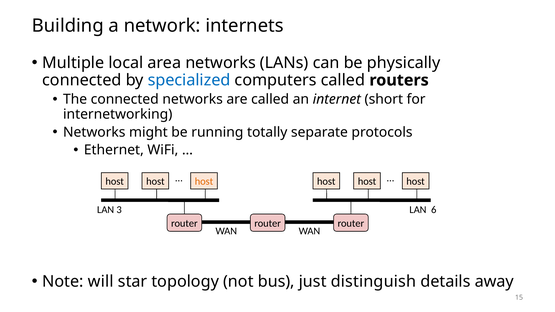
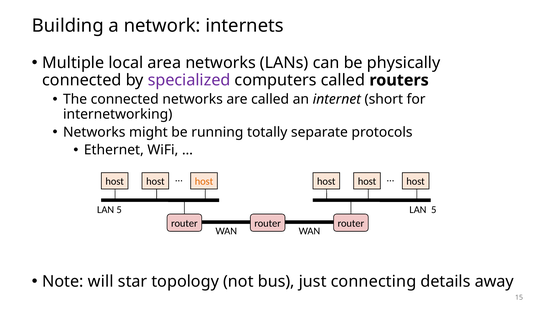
specialized colour: blue -> purple (189, 80)
3: 3 -> 5 (119, 210)
6: 6 -> 5 (434, 210)
distinguish: distinguish -> connecting (374, 282)
